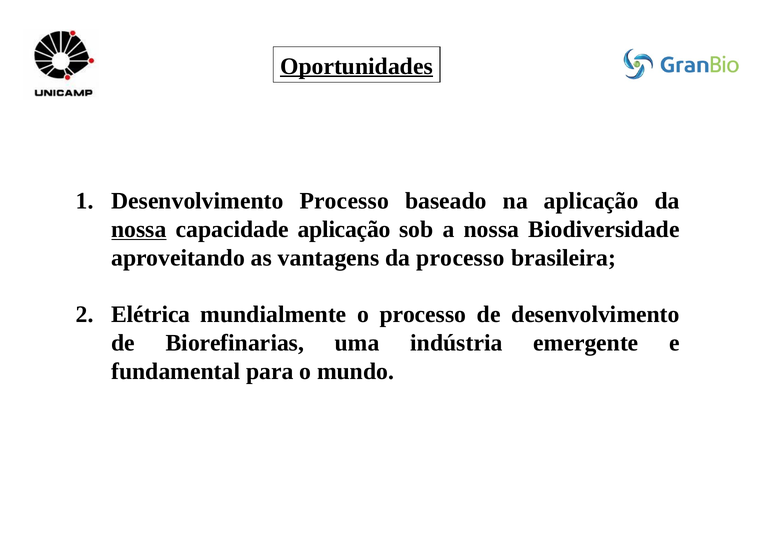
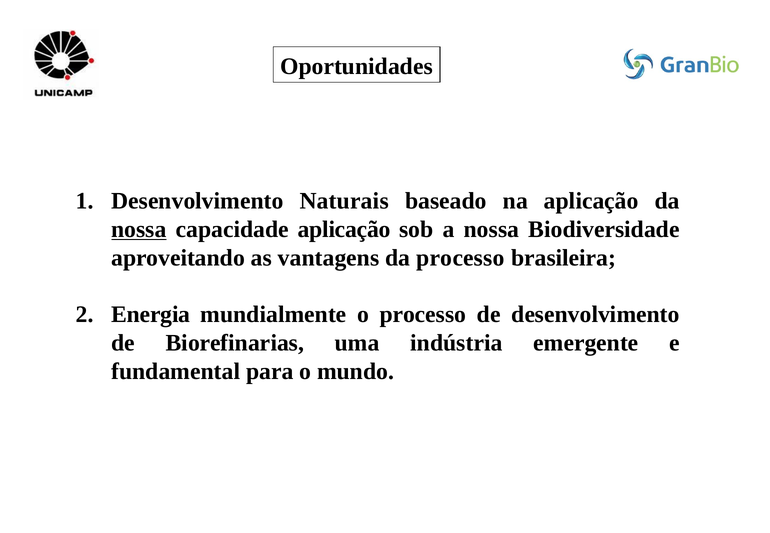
Oportunidades underline: present -> none (356, 66)
Desenvolvimento Processo: Processo -> Naturais (344, 201)
Elétrica: Elétrica -> Energia (151, 315)
